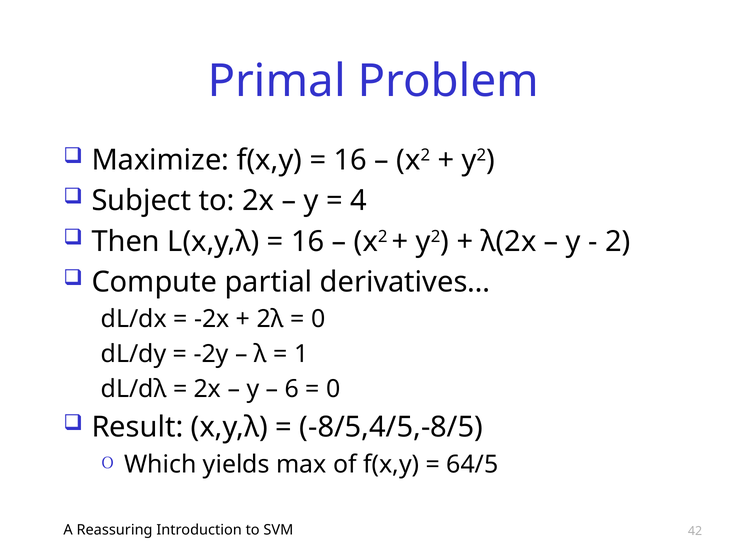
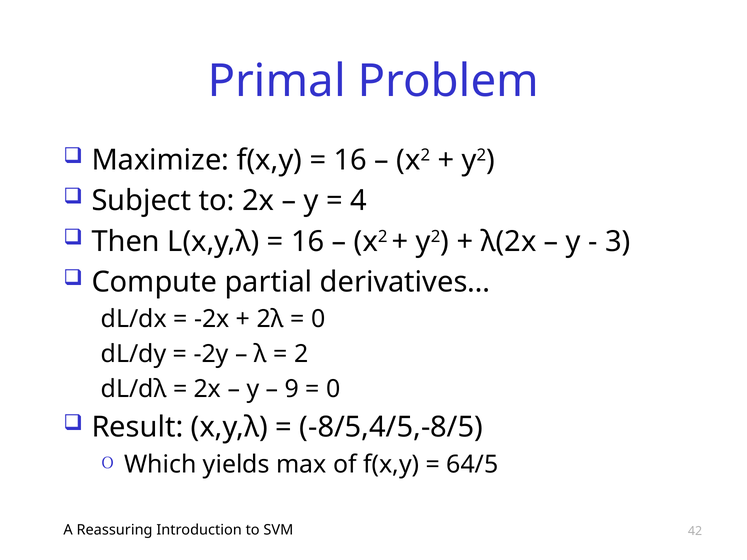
2: 2 -> 3 (618, 242)
1: 1 -> 2 (301, 354)
6: 6 -> 9 (292, 389)
